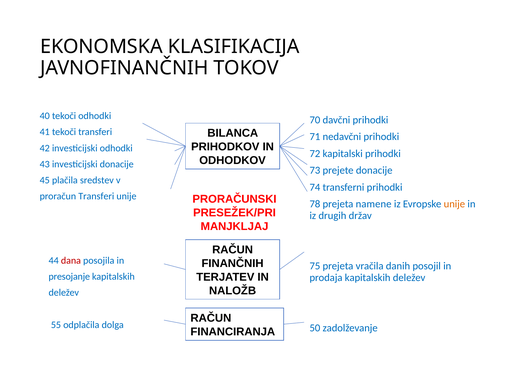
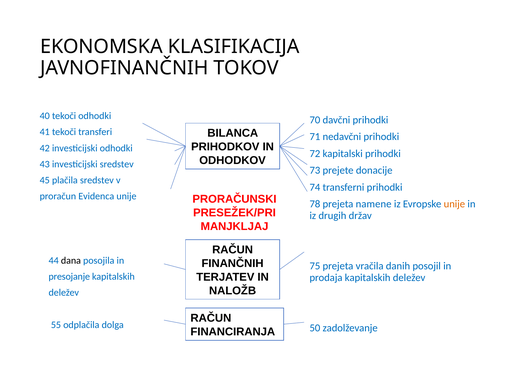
investicijski donacije: donacije -> sredstev (117, 164)
proračun Transferi: Transferi -> Evidenca (96, 196)
dana colour: red -> black (71, 260)
